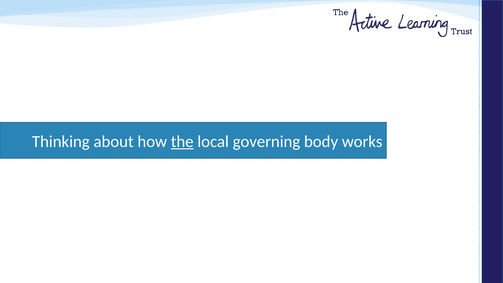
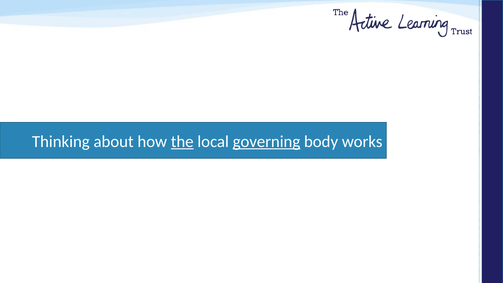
governing underline: none -> present (266, 141)
